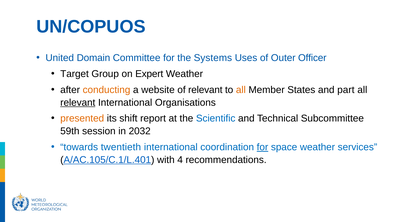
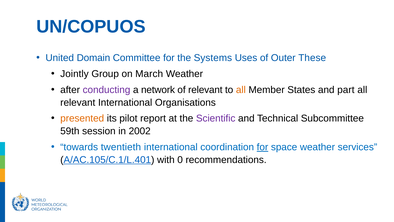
Officer: Officer -> These (312, 58)
Target: Target -> Jointly (74, 74)
Expert: Expert -> March (149, 74)
conducting colour: orange -> purple (107, 90)
website: website -> network (158, 90)
relevant underline: present -> none (78, 102)
shift: shift -> pilot (128, 118)
Scientific colour: blue -> purple (216, 118)
2032: 2032 -> 2002 (140, 131)
4: 4 -> 0 (180, 159)
